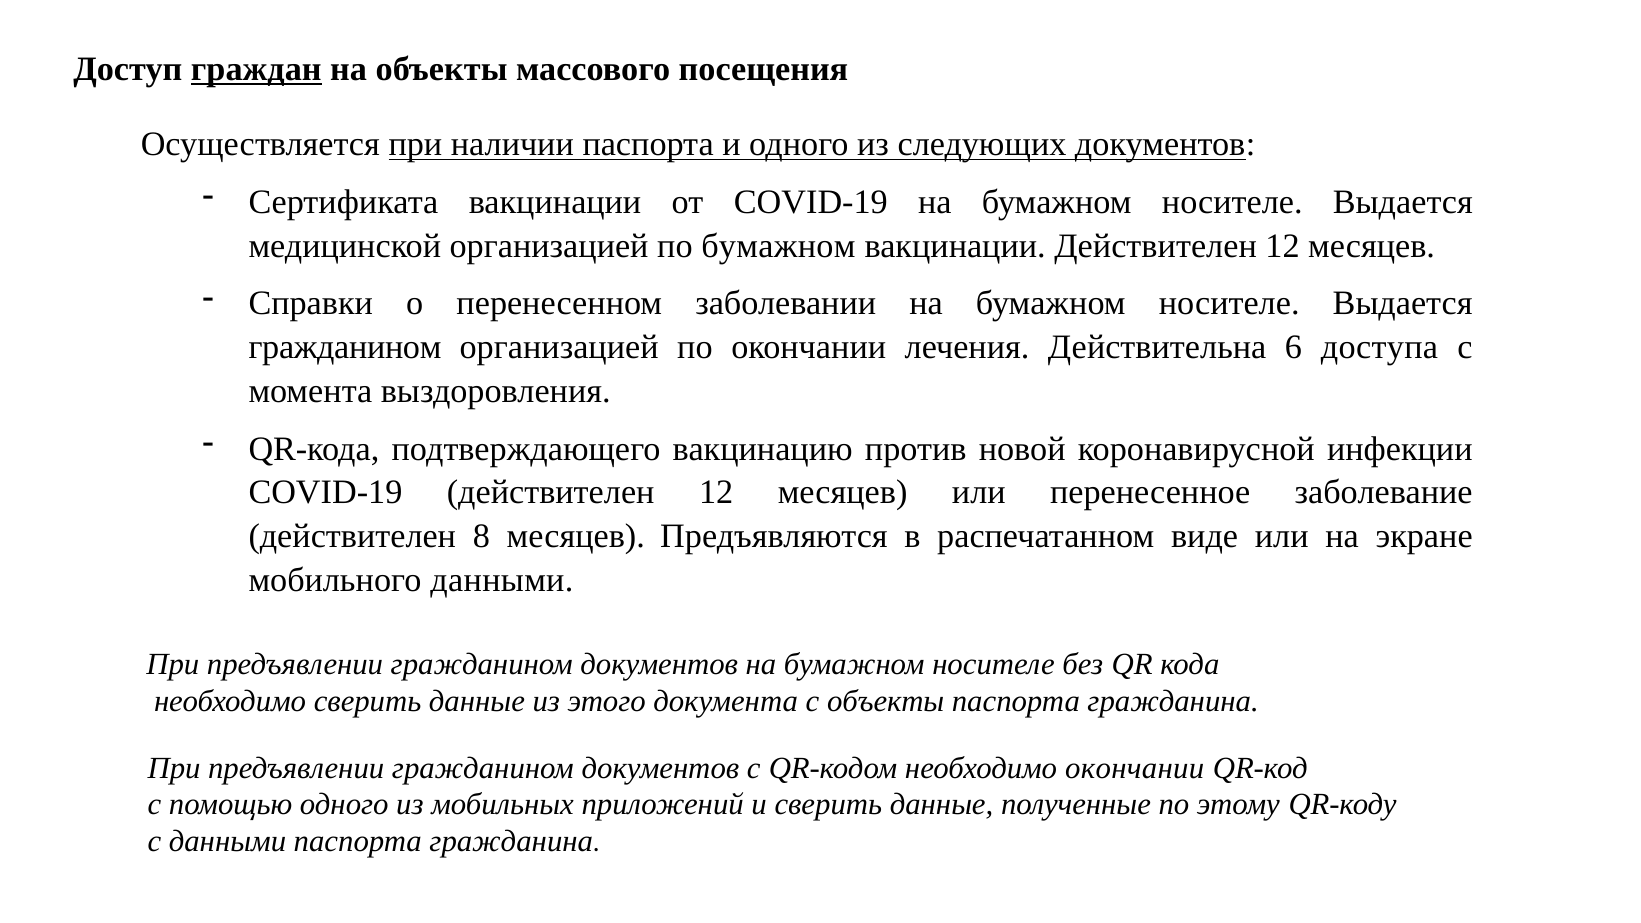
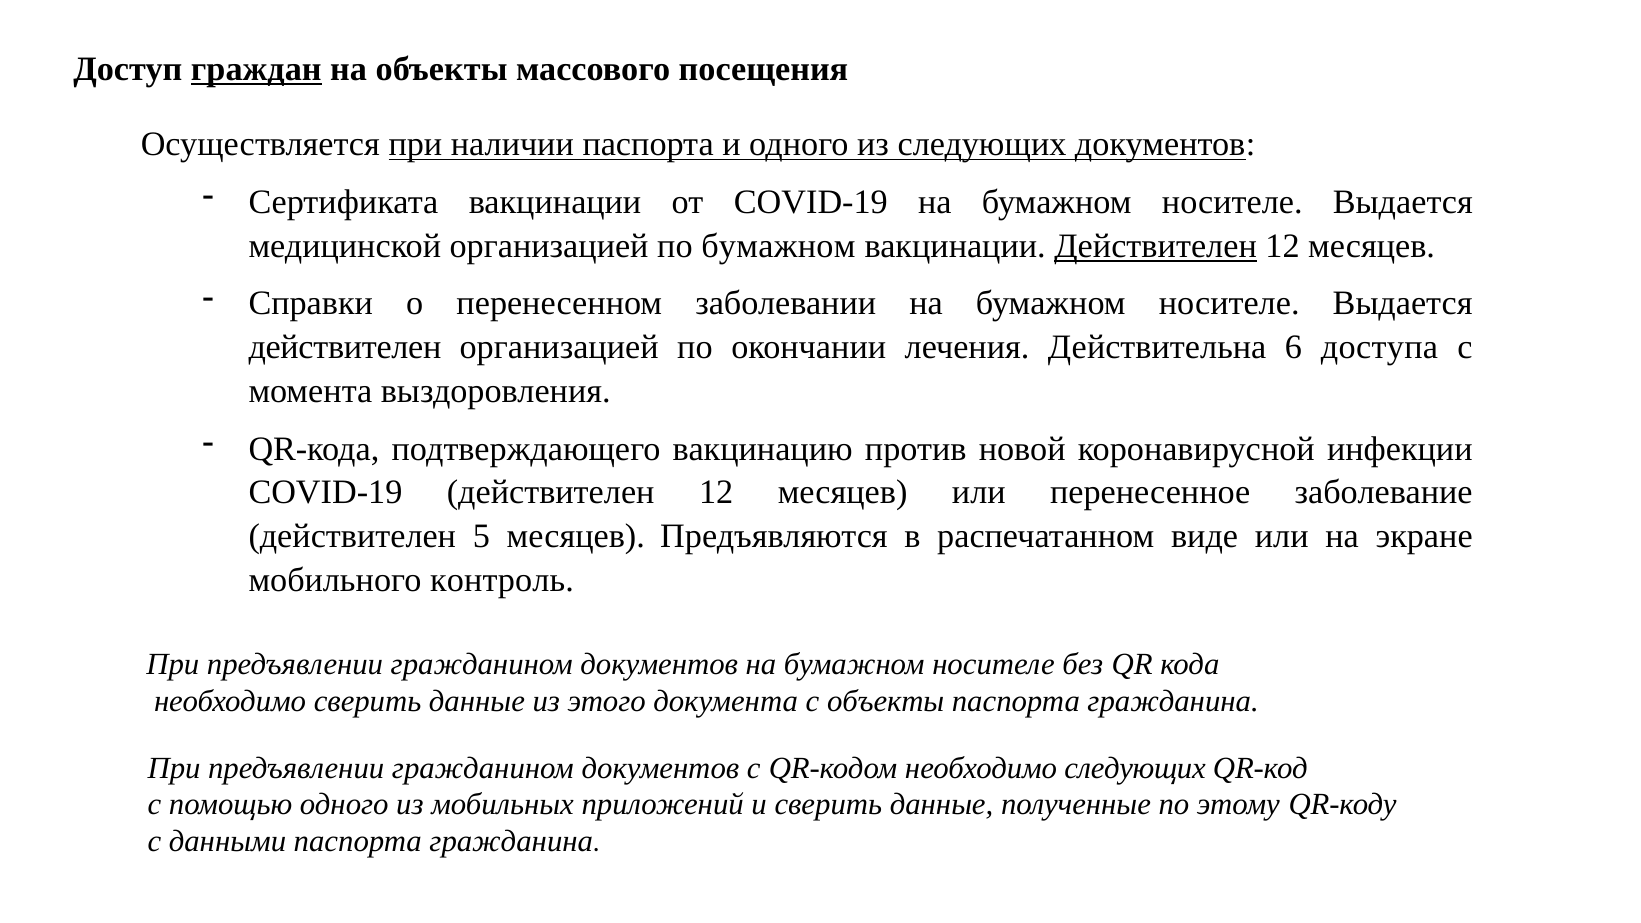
Действителен underline: none -> present (1156, 246)
гражданином: гражданином -> действителен (345, 347)
8: 8 -> 5 (481, 537)
мобильного данными: данными -> контроль (502, 580)
необходимо окончании: окончании -> следующих (1135, 768)
